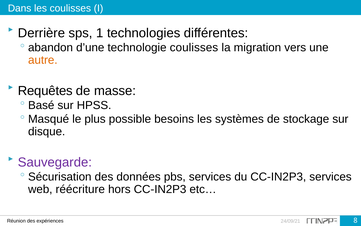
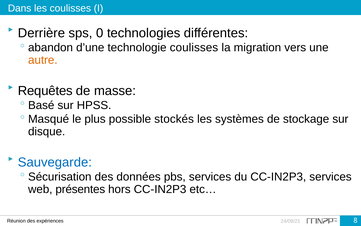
1: 1 -> 0 (100, 33)
besoins: besoins -> stockés (174, 119)
Sauvegarde colour: purple -> blue (55, 162)
réécriture: réécriture -> présentes (80, 189)
